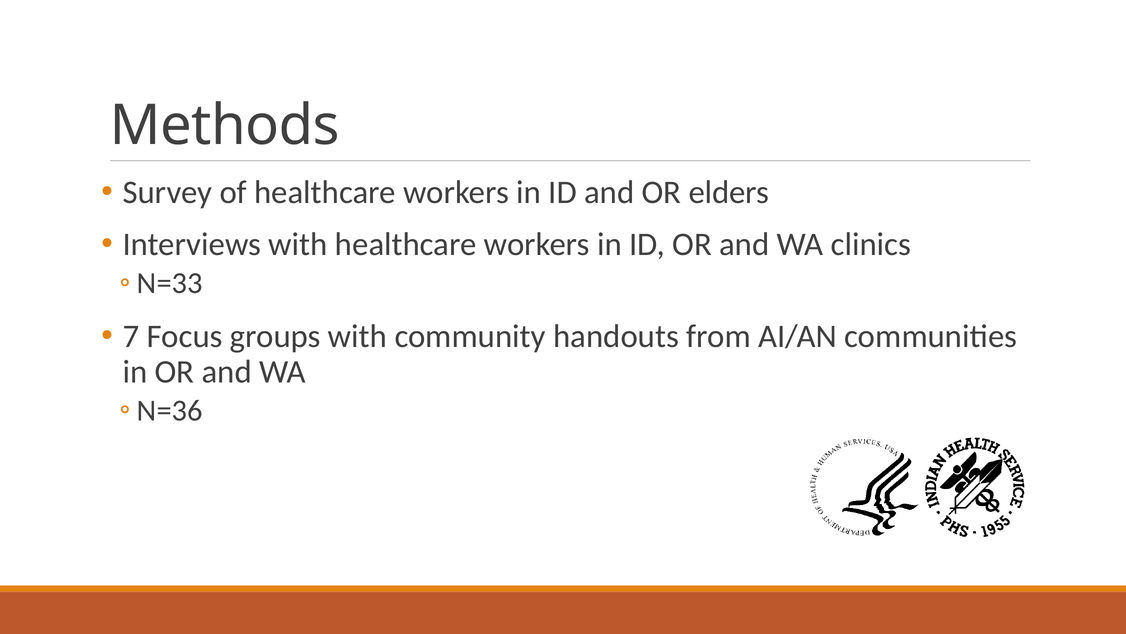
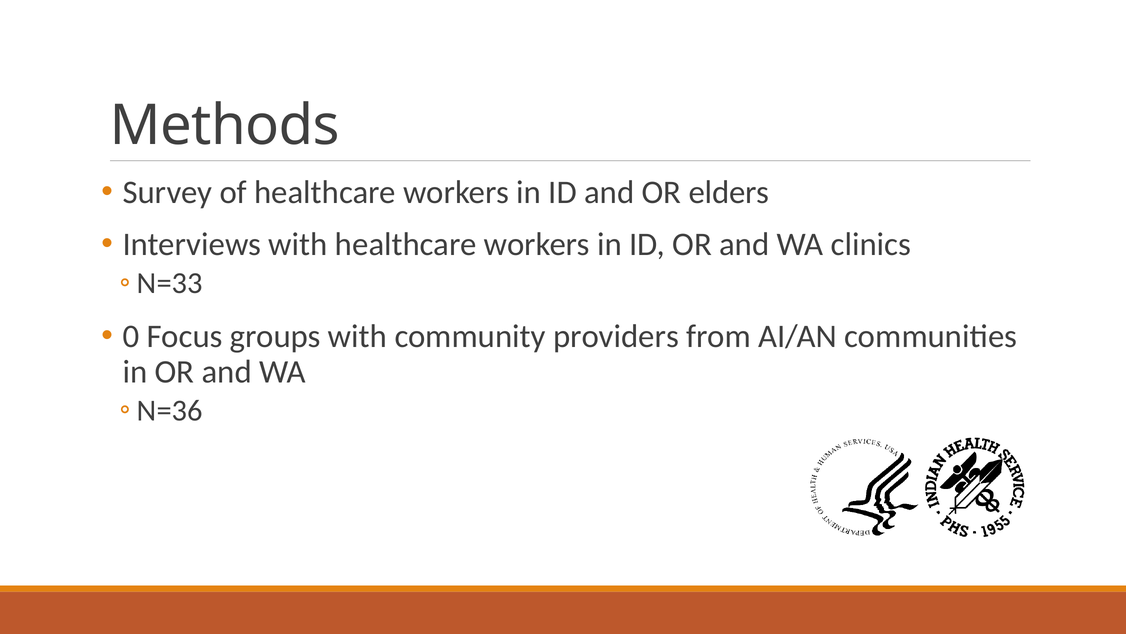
7: 7 -> 0 (131, 336)
handouts: handouts -> providers (616, 336)
